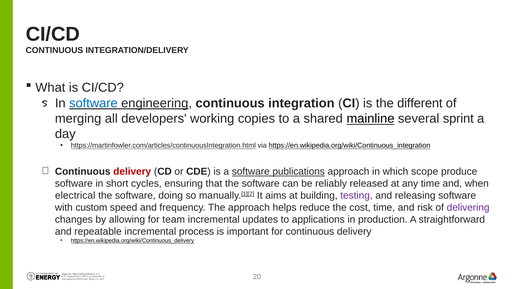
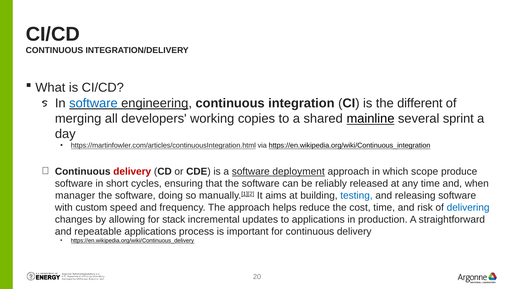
publications: publications -> deployment (299, 172)
electrical: electrical -> manager (75, 196)
testing colour: purple -> blue (356, 196)
delivering colour: purple -> blue (468, 208)
team: team -> stack (174, 220)
repeatable incremental: incremental -> applications (150, 232)
